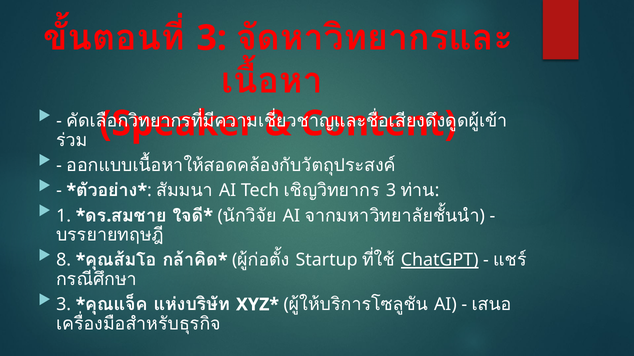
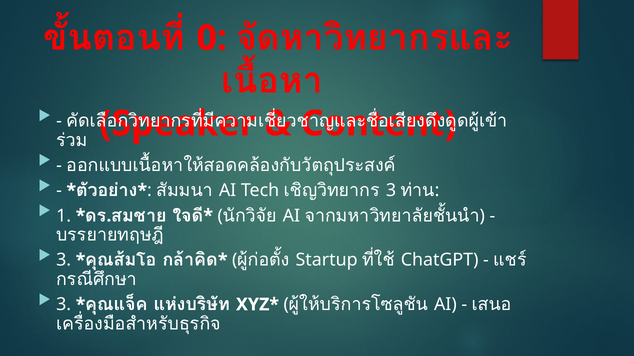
3: 3 -> 0 (212, 38)
8: 8 -> 3 (64, 261)
ChatGPT underline: present -> none (440, 261)
